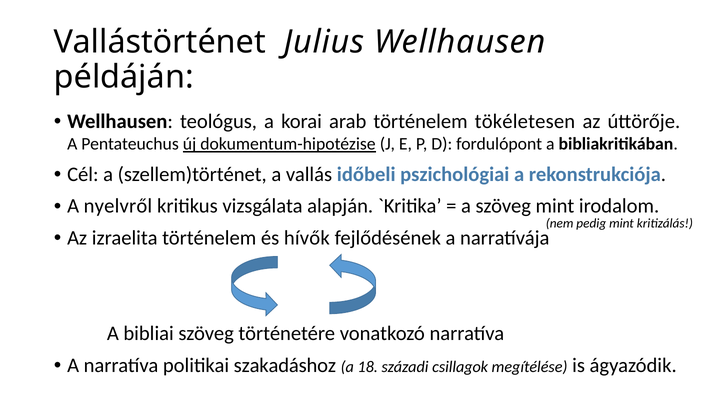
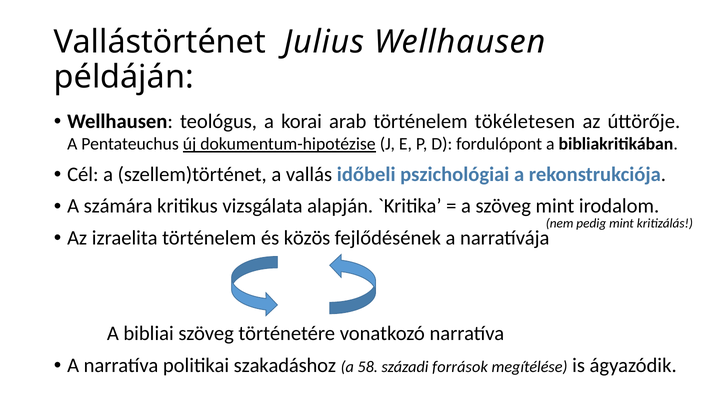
nyelvről: nyelvről -> számára (118, 206)
hívők: hívők -> közös (307, 238)
18: 18 -> 58 (368, 366)
csillagok: csillagok -> források (460, 366)
